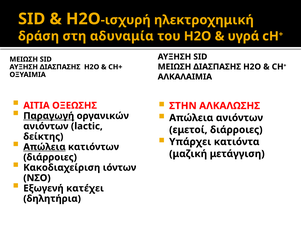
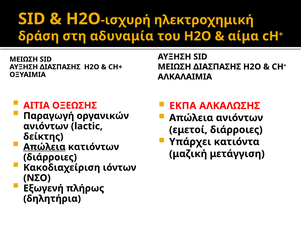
υγρά: υγρά -> αίμα (243, 36)
ΣΤΗΝ: ΣΤΗΝ -> ΕΚΠΑ (183, 106)
Παραγωγή underline: present -> none (49, 116)
κατέχει: κατέχει -> πλήρως (85, 189)
